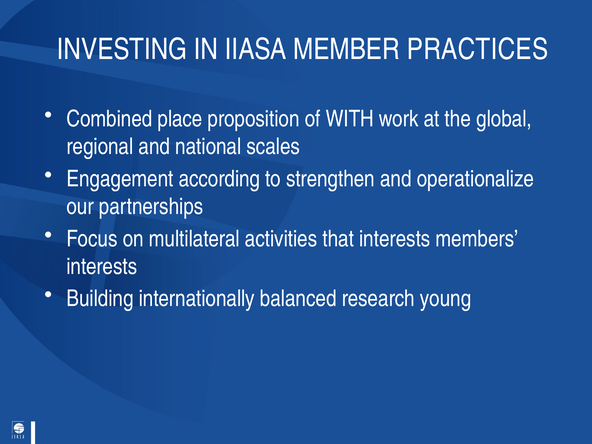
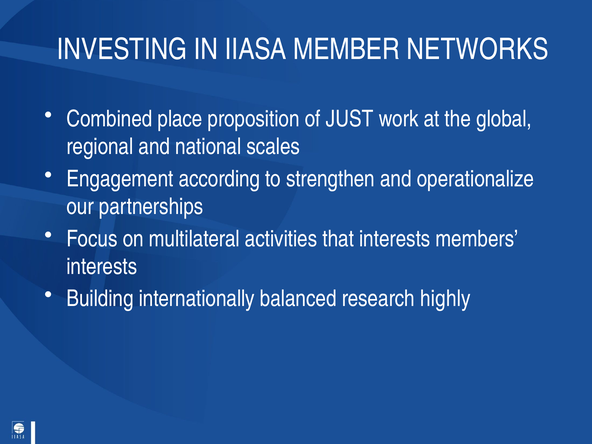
PRACTICES: PRACTICES -> NETWORKS (478, 49)
WITH: WITH -> JUST (350, 119)
young: young -> highly (445, 299)
